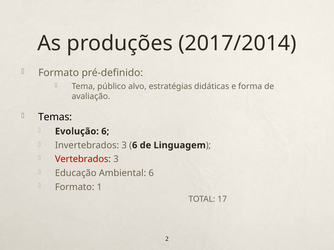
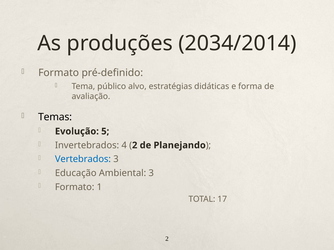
2017/2014: 2017/2014 -> 2034/2014 (237, 43)
Evolução 6: 6 -> 5 (105, 132)
Invertebrados 3: 3 -> 4 (124, 146)
6: 6 -> 2 (135, 146)
Linguagem: Linguagem -> Planejando (180, 146)
Vertebrados colour: red -> blue (83, 159)
Ambiental 6: 6 -> 3 (151, 173)
